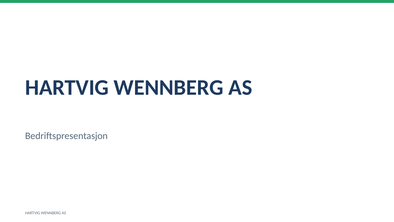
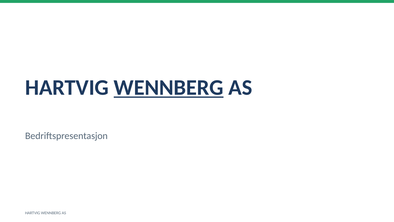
WENNBERG underline: none -> present (169, 87)
